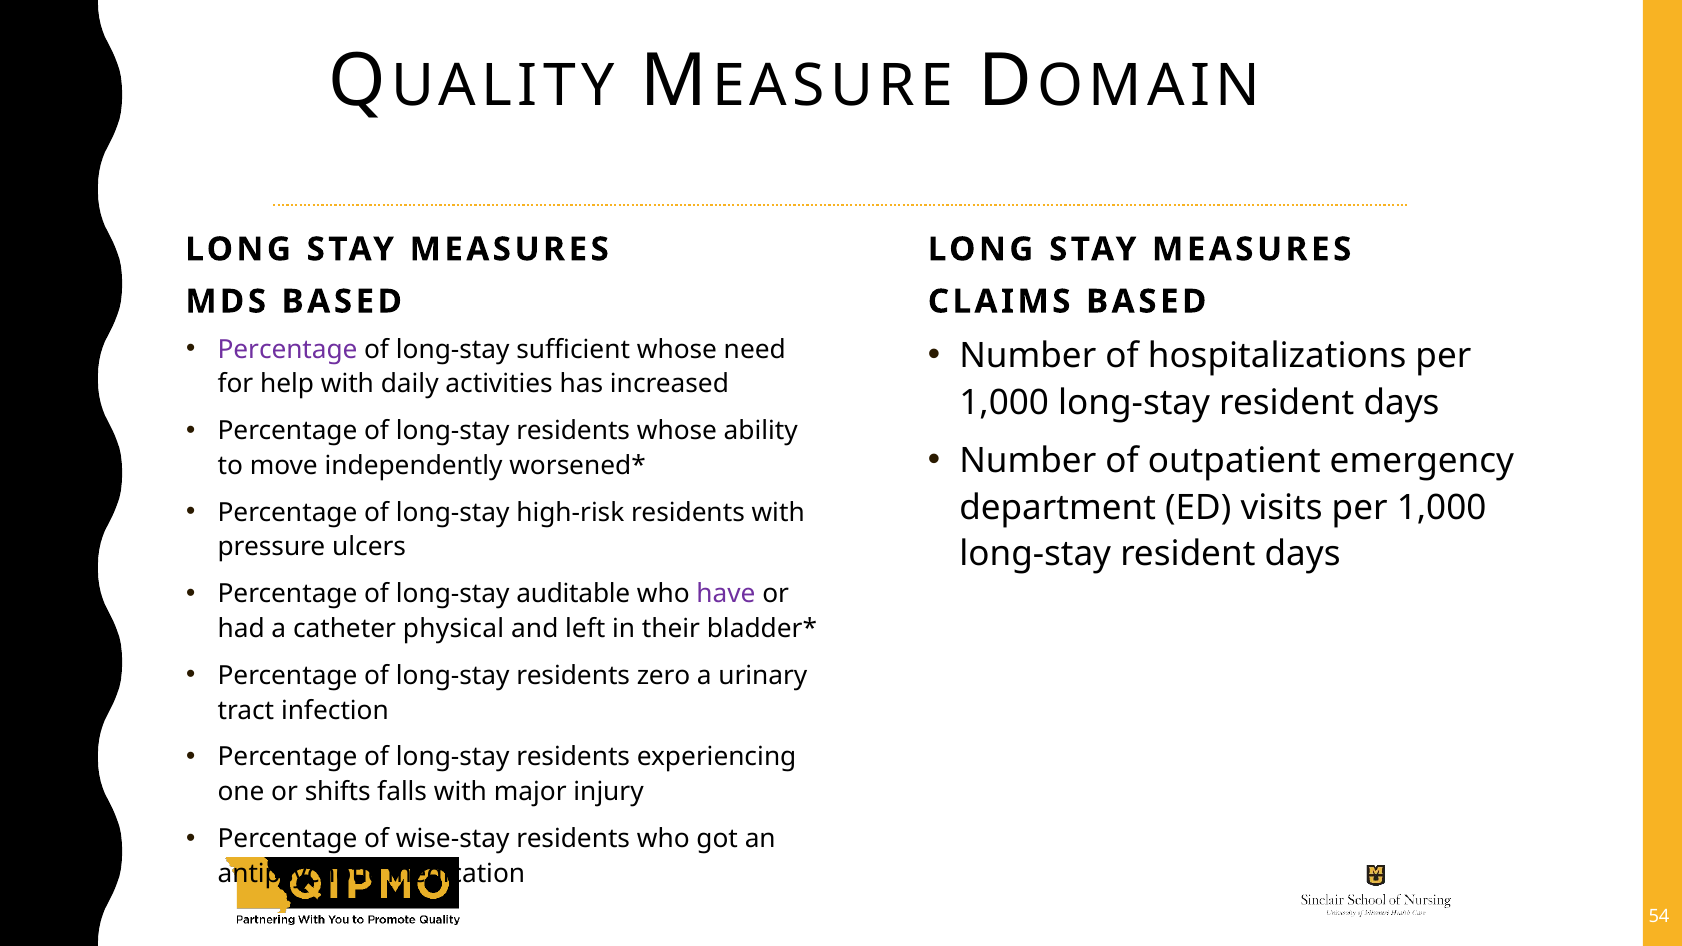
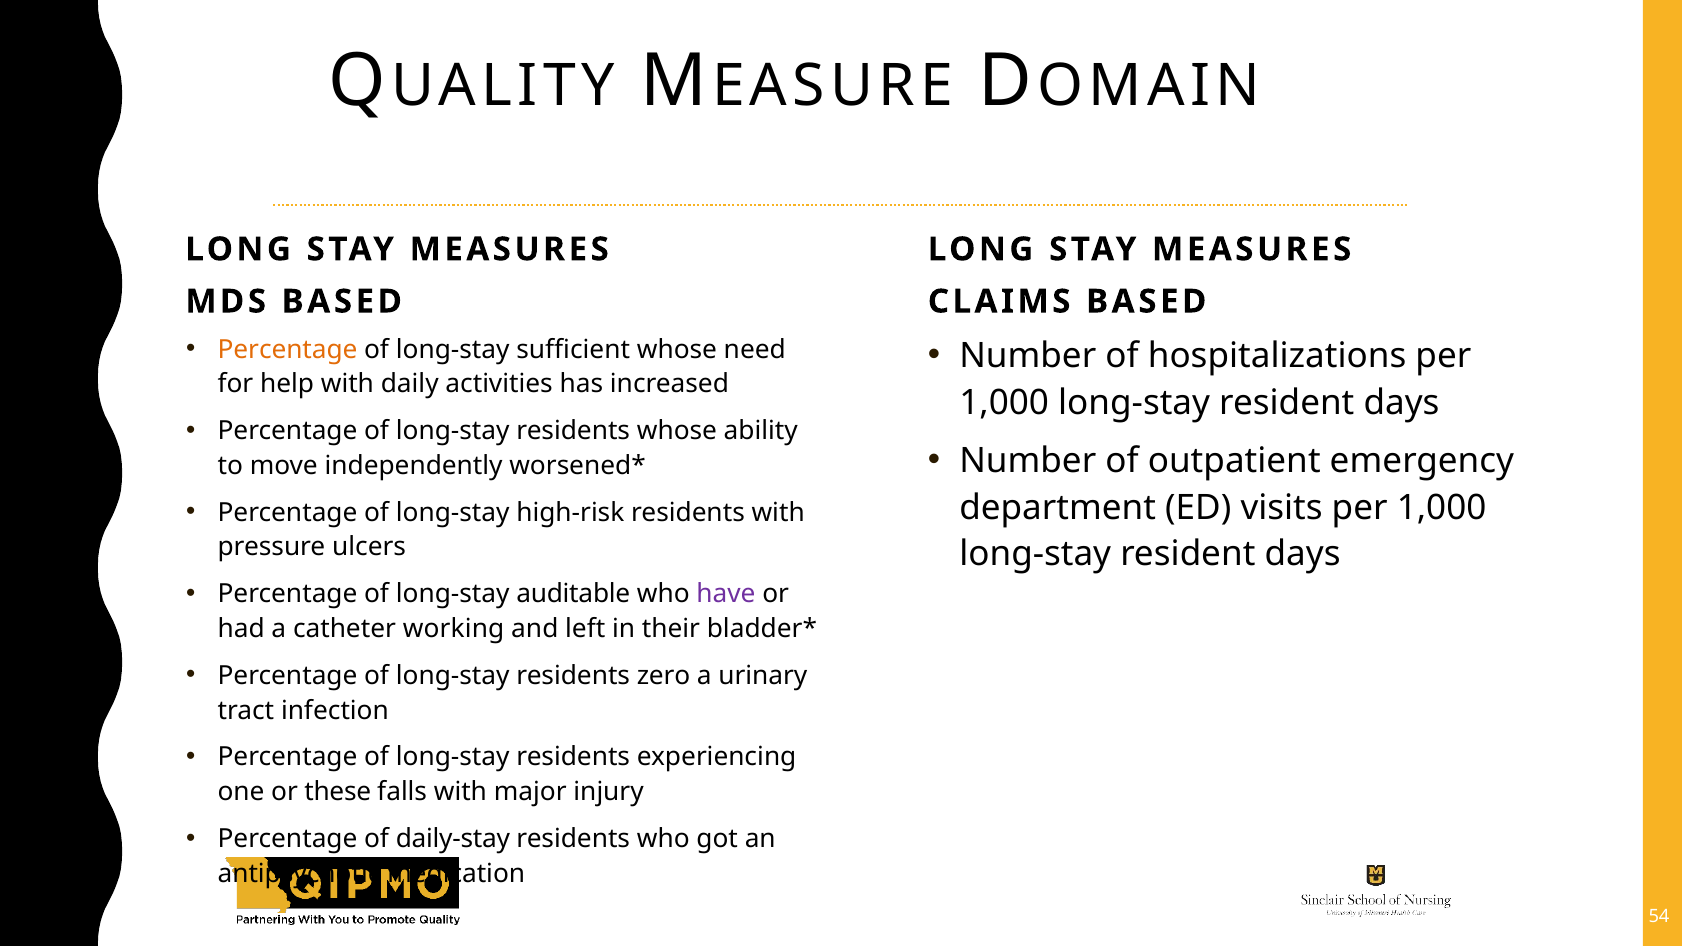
Percentage colour: purple -> orange (288, 349)
physical: physical -> working (454, 629)
shifts: shifts -> these (338, 792)
wise-stay: wise-stay -> daily-stay (453, 839)
